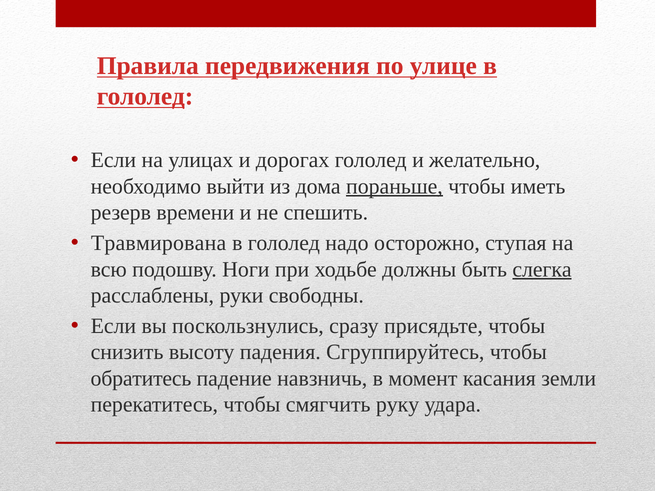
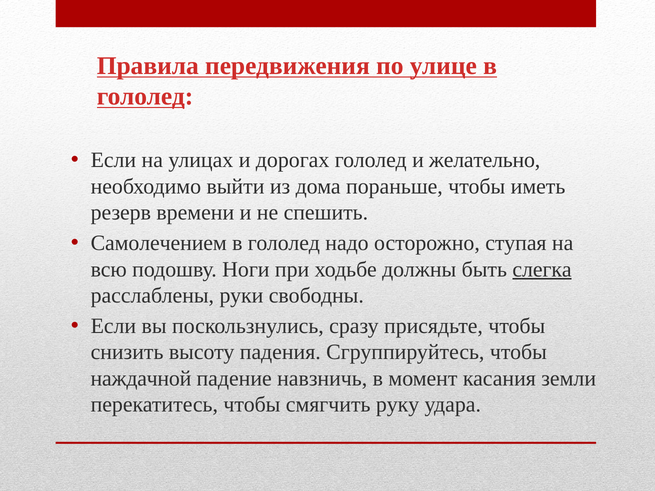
пораньше underline: present -> none (394, 187)
Травмирована: Травмирована -> Самолечением (159, 243)
обратитесь: обратитесь -> наждачной (141, 379)
